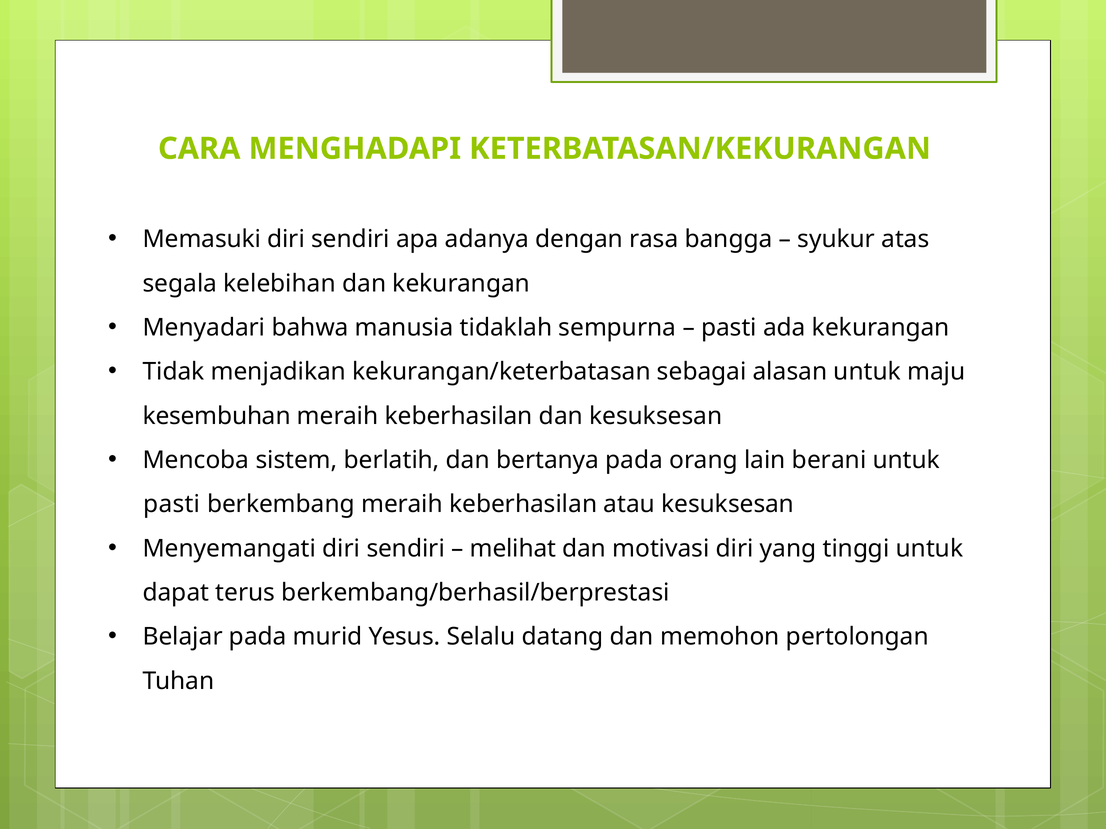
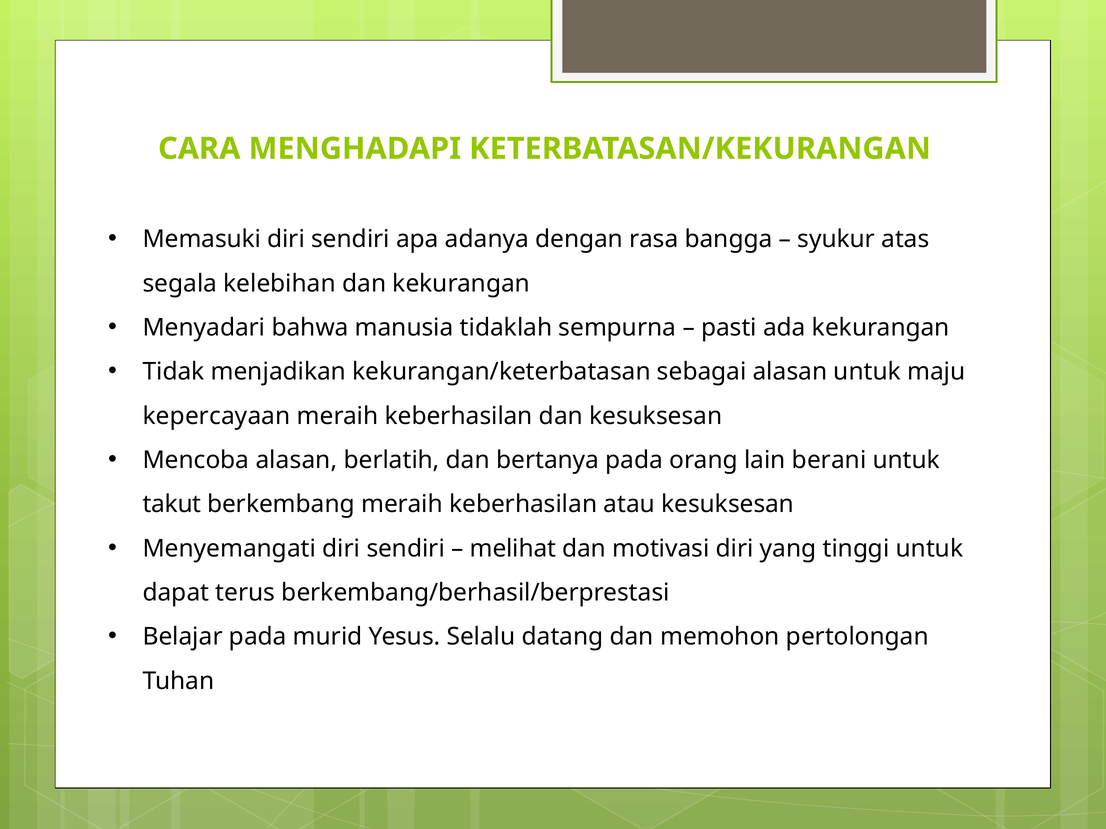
kesembuhan: kesembuhan -> kepercayaan (217, 416)
Mencoba sistem: sistem -> alasan (296, 460)
pasti: pasti -> takut (172, 505)
